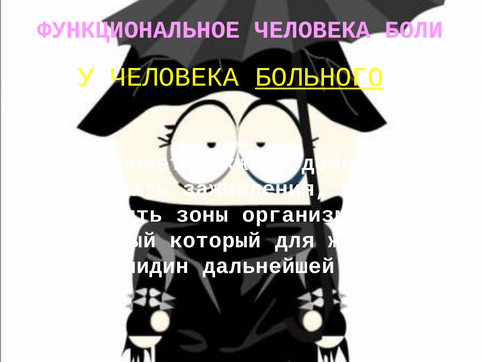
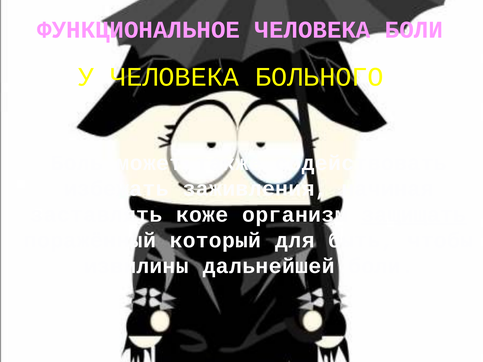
БОЛЬНОГО underline: present -> none (319, 77)
зоны: зоны -> коже (202, 215)
жару: жару -> быть (361, 241)
каллидин: каллидин -> извилины (136, 266)
